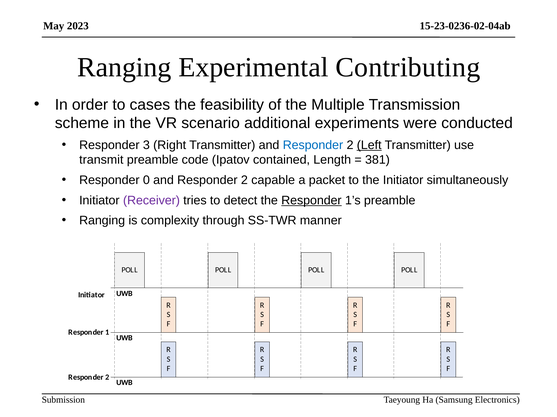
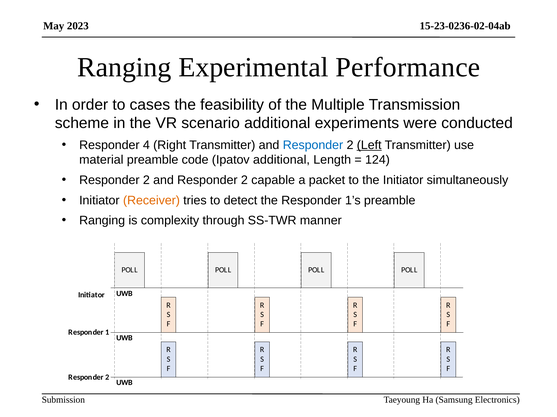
Contributing: Contributing -> Performance (408, 67)
3: 3 -> 4 (146, 145)
transmit: transmit -> material (101, 160)
Ipatov contained: contained -> additional (281, 160)
381: 381 -> 124 (377, 160)
0: 0 -> 2 (146, 180)
Receiver colour: purple -> orange (151, 201)
Responder underline: present -> none (311, 201)
